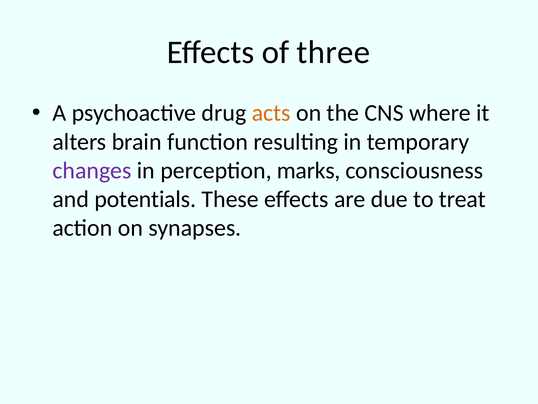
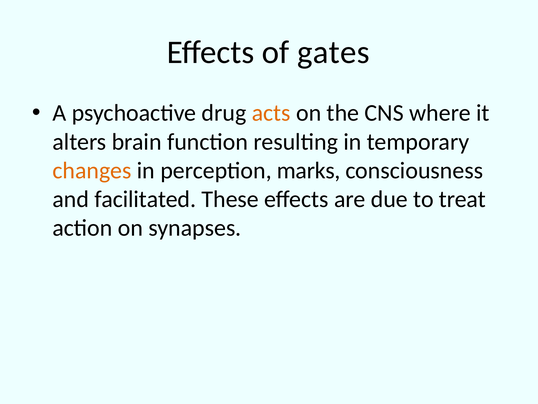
three: three -> gates (333, 52)
changes colour: purple -> orange (92, 170)
potentials: potentials -> facilitated (145, 199)
